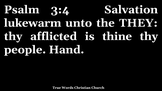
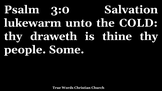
3:4: 3:4 -> 3:0 (60, 10)
THEY: THEY -> COLD (138, 23)
afflicted: afflicted -> draweth (54, 36)
Hand: Hand -> Some (67, 50)
